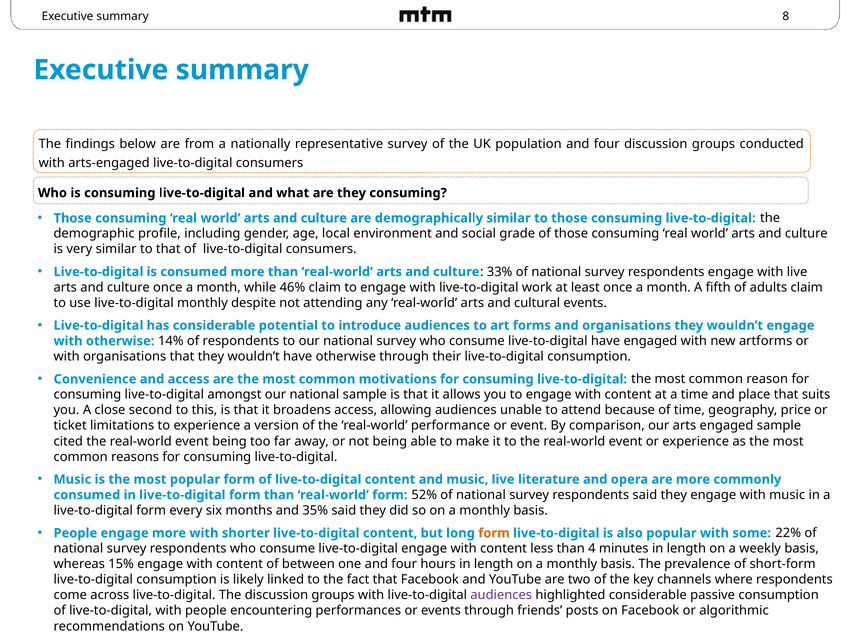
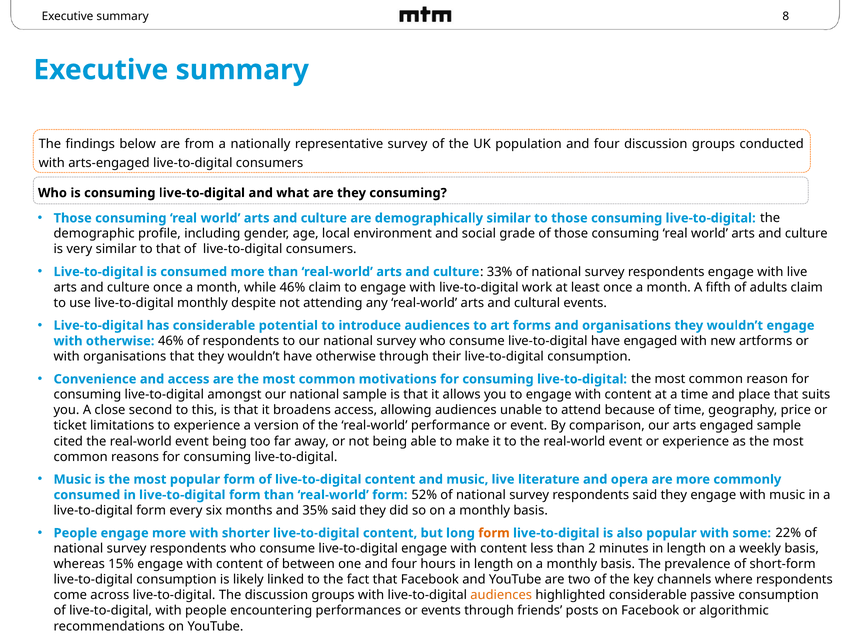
otherwise 14%: 14% -> 46% (171, 341)
4: 4 -> 2 (592, 549)
audiences colour: purple -> orange (501, 595)
